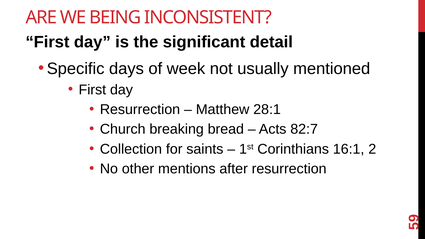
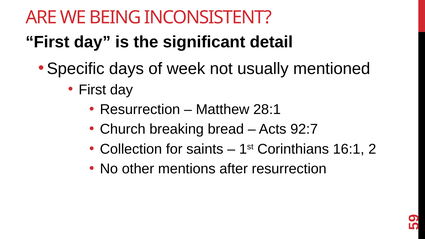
82:7: 82:7 -> 92:7 (304, 129)
